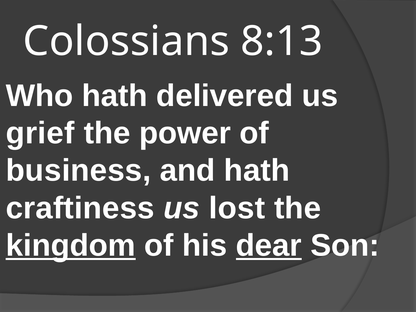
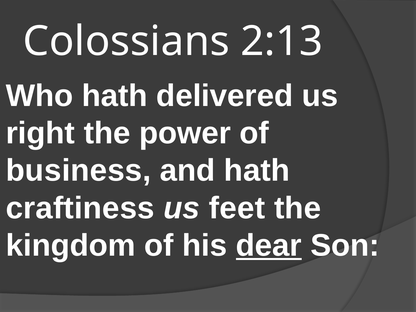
8:13: 8:13 -> 2:13 (282, 41)
grief: grief -> right (40, 133)
lost: lost -> feet (237, 208)
kingdom underline: present -> none (71, 246)
